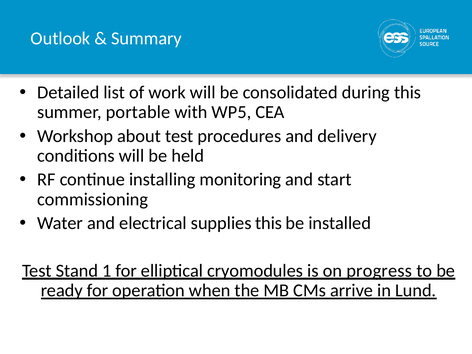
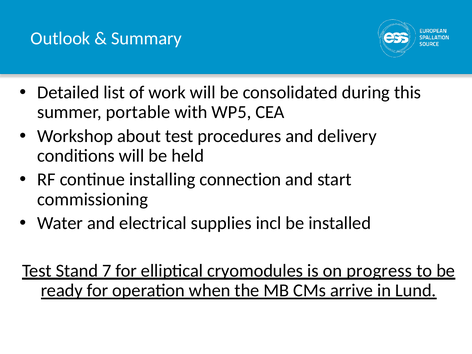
monitoring: monitoring -> connection (240, 180)
supplies this: this -> incl (269, 223)
1: 1 -> 7 (107, 271)
